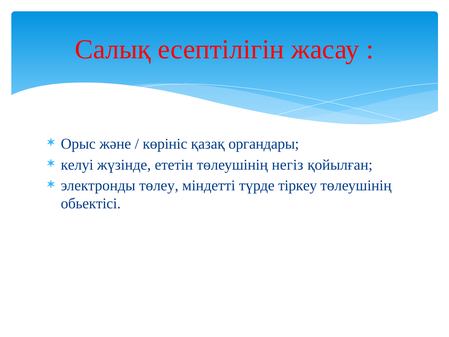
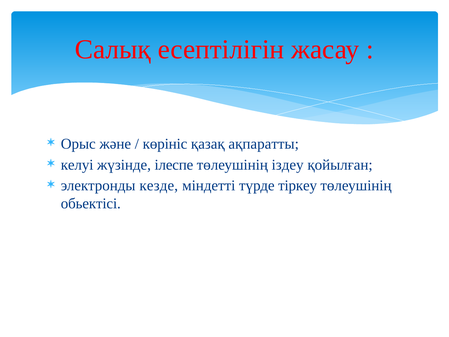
органдары: органдары -> ақпаратты (264, 144)
ететін: ететін -> ілеспе (174, 165)
негіз: негіз -> іздеу (288, 165)
төлеу: төлеу -> кезде (159, 186)
